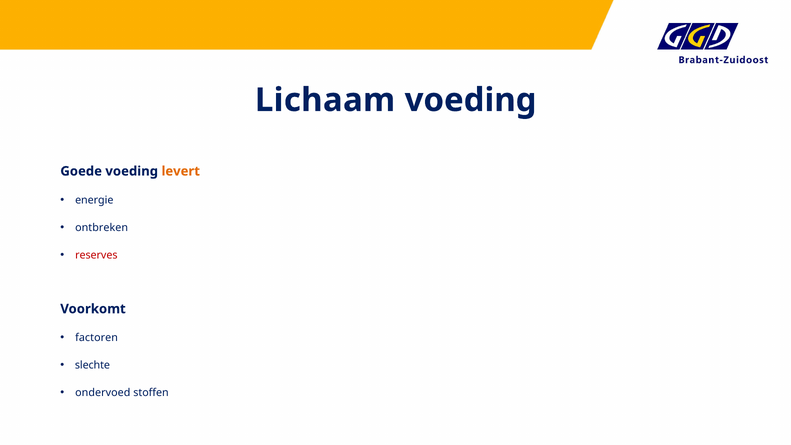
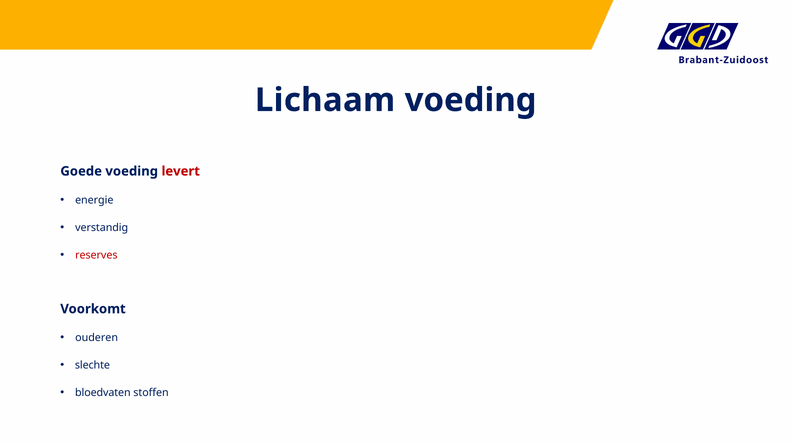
levert colour: orange -> red (181, 171)
ontbreken: ontbreken -> verstandig (102, 228)
factoren: factoren -> ouderen (97, 338)
ondervoed: ondervoed -> bloedvaten (103, 393)
